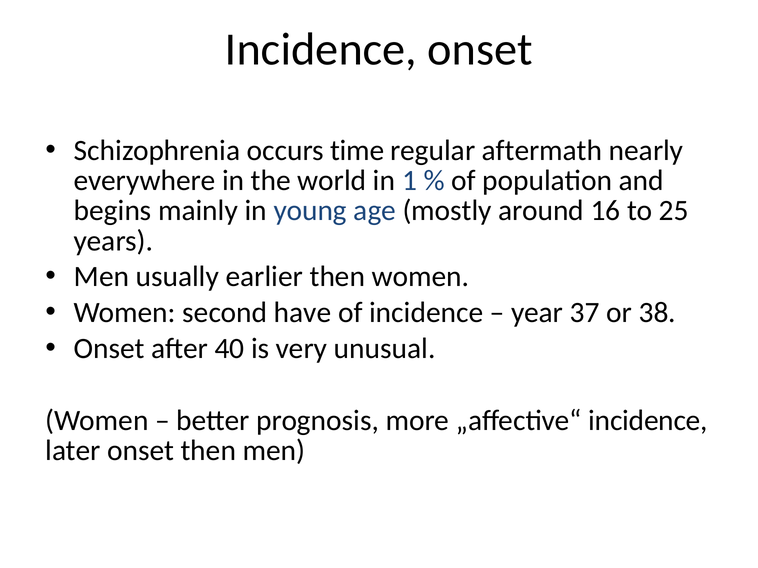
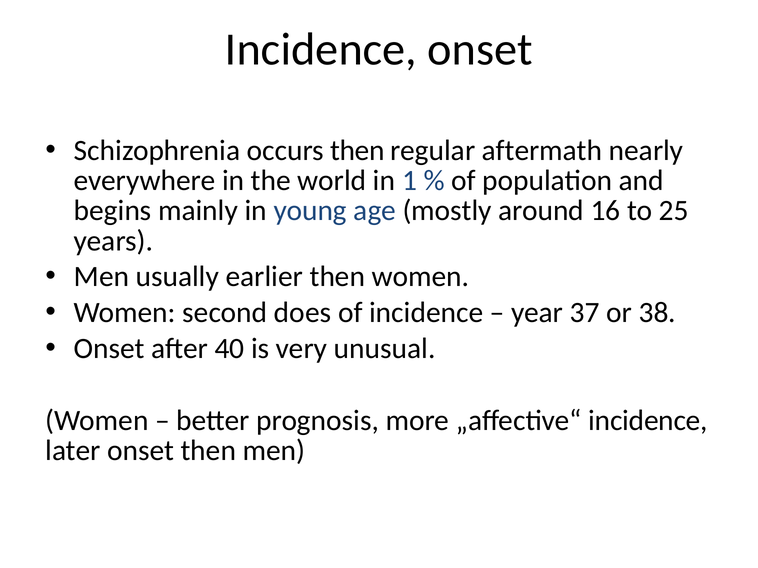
occurs time: time -> then (357, 151)
have: have -> does (303, 313)
